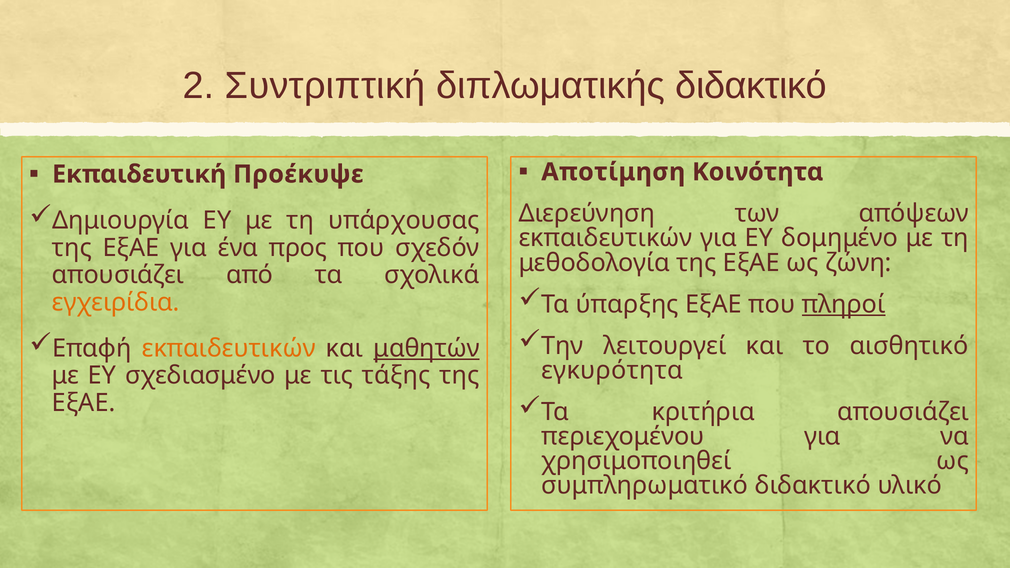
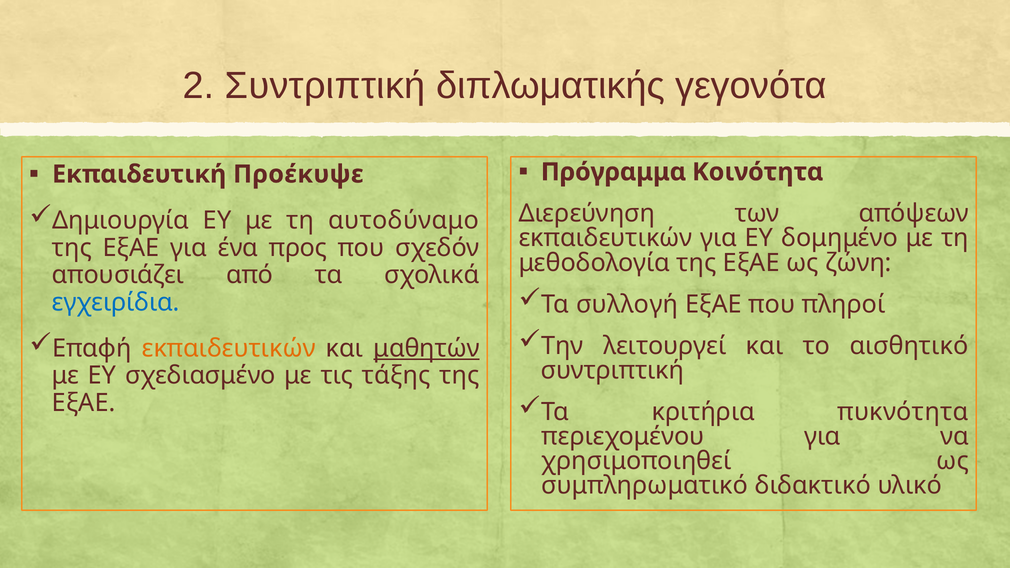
διπλωματικής διδακτικό: διδακτικό -> γεγονότα (751, 86)
Αποτίμηση: Αποτίμηση -> Πρόγραμμα (614, 172)
υπάρχουσας: υπάρχουσας -> αυτοδύναμο (404, 221)
ύπαρξης: ύπαρξης -> συλλογή (627, 304)
πληροί underline: present -> none (844, 304)
εγχειρίδια colour: orange -> blue (116, 302)
εγκυρότητα: εγκυρότητα -> συντριπτική (612, 371)
κριτήρια απουσιάζει: απουσιάζει -> πυκνότητα (903, 412)
